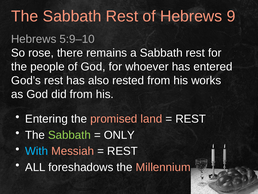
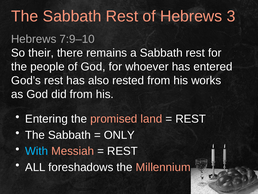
9: 9 -> 3 (231, 16)
5:9–10: 5:9–10 -> 7:9–10 (77, 39)
rose: rose -> their (41, 53)
Sabbath colour: light green -> white (69, 135)
